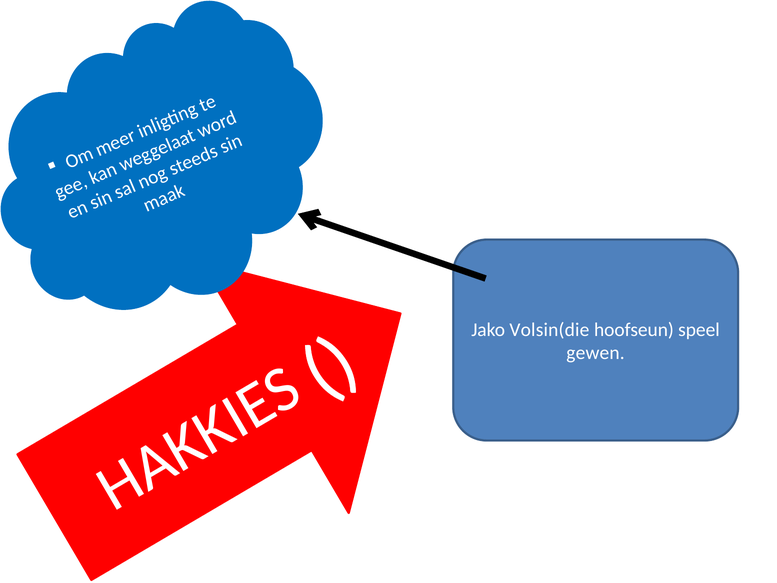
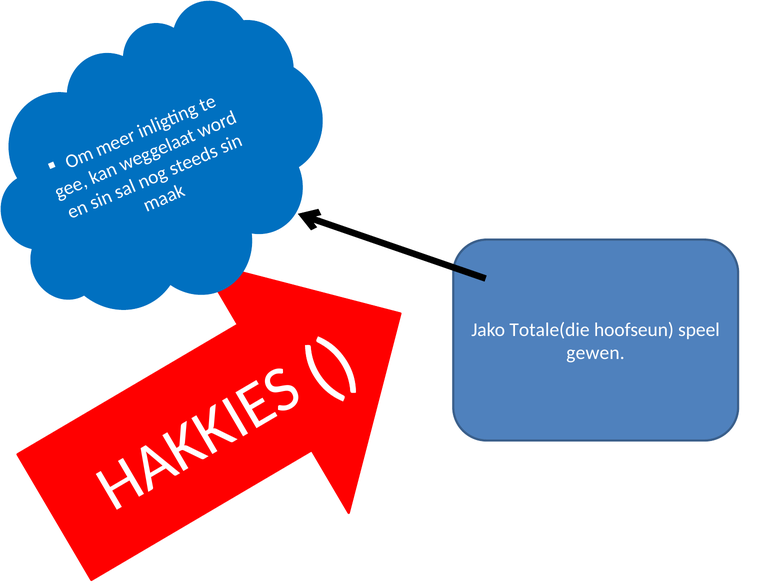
Volsin(die: Volsin(die -> Totale(die (549, 330)
